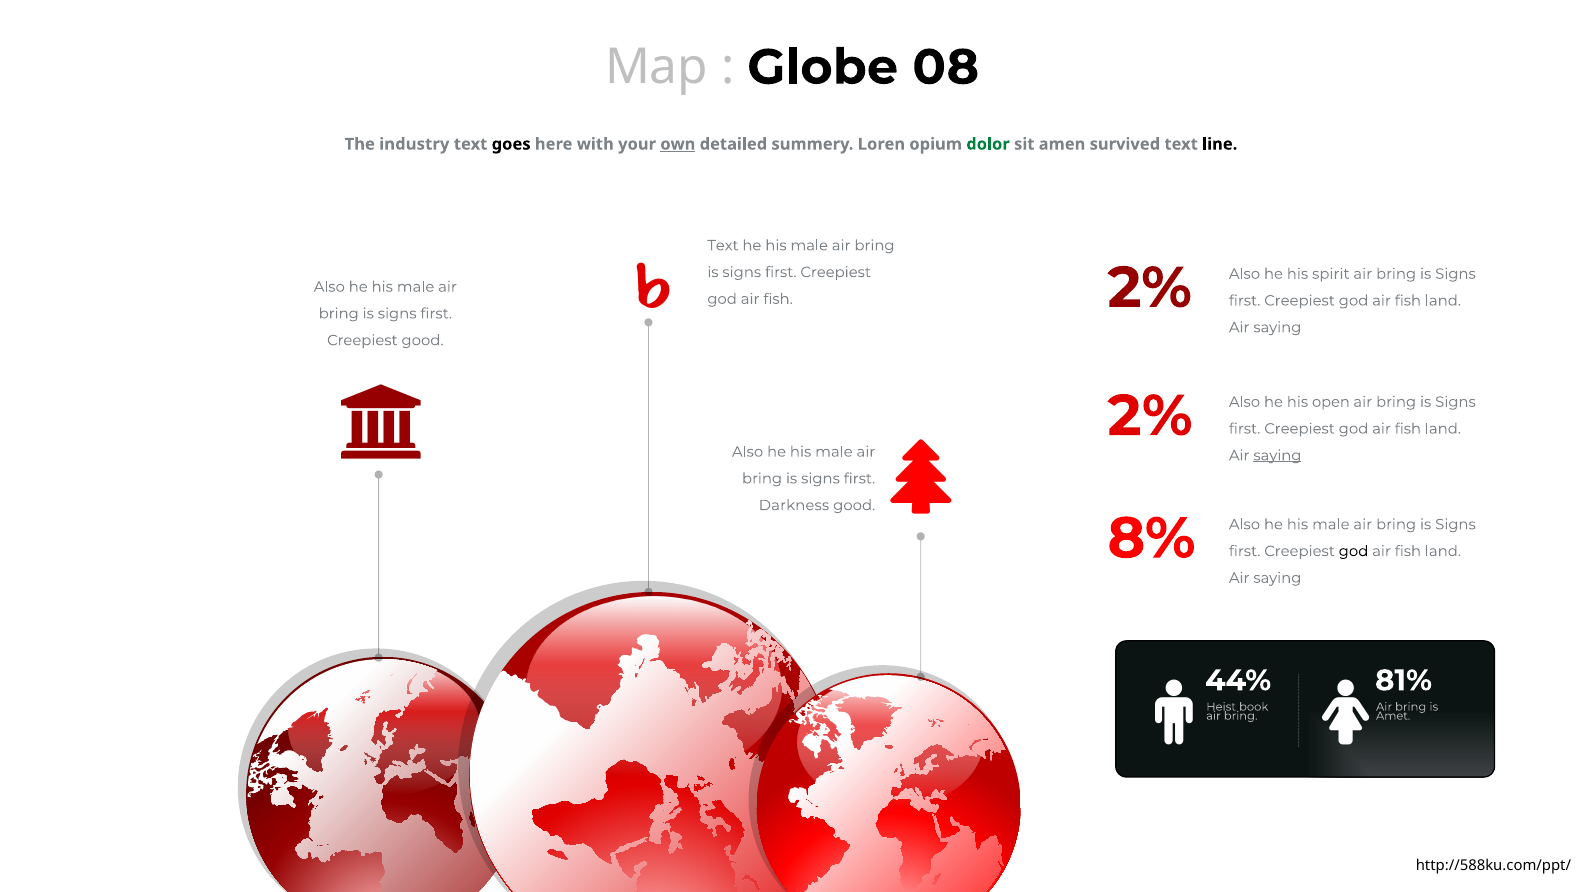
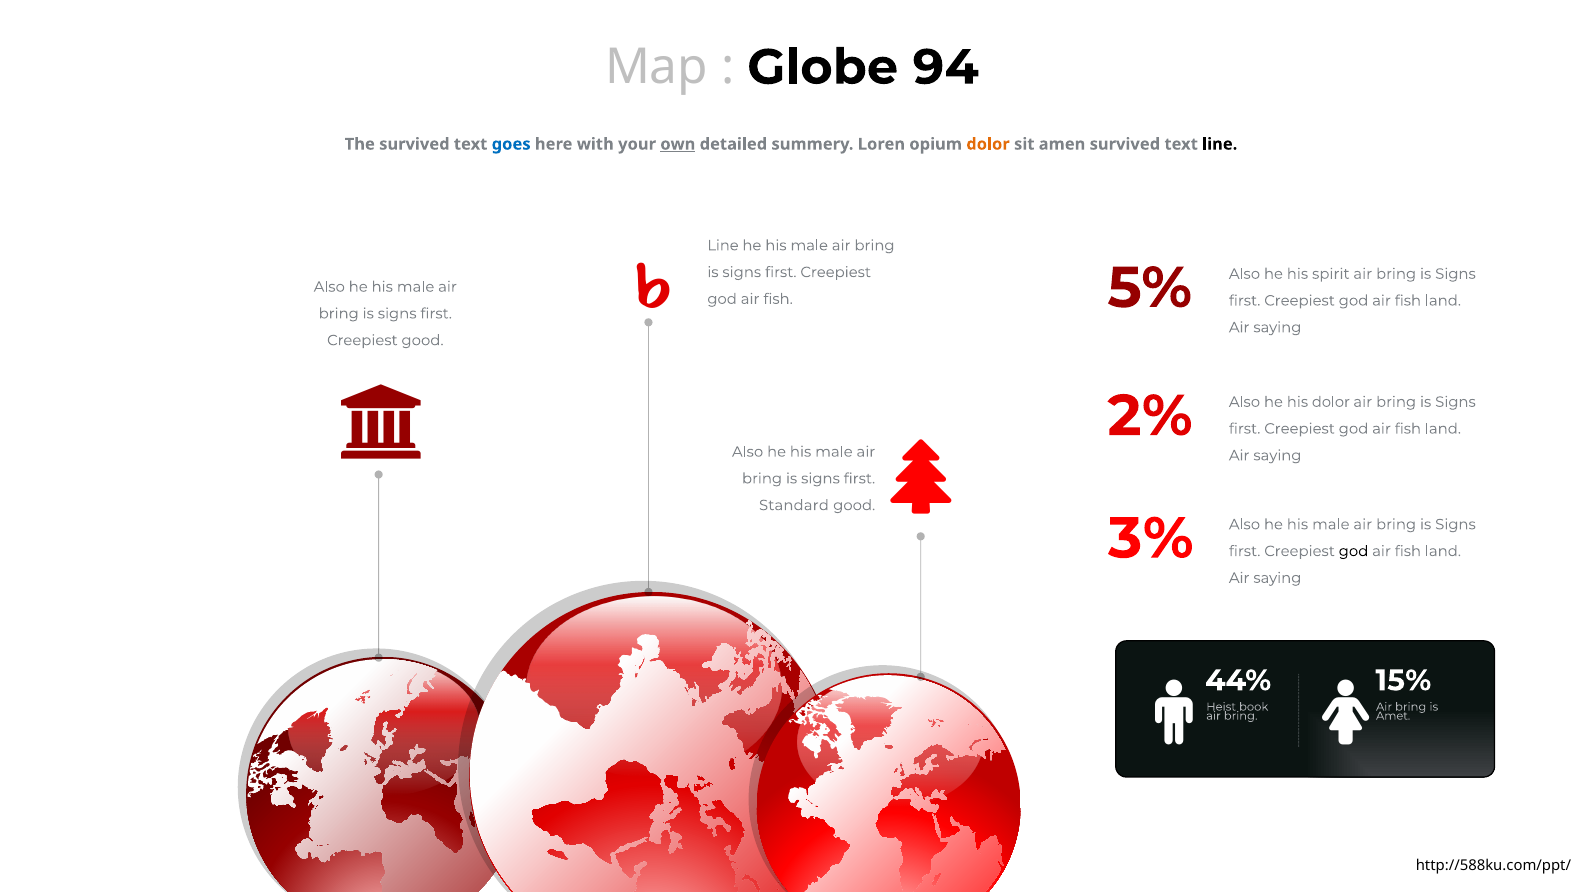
08: 08 -> 94 (946, 67)
The industry: industry -> survived (414, 144)
goes colour: black -> blue (511, 144)
dolor colour: green -> orange (988, 144)
Text: Text -> Line (723, 245)
2%: 2% -> 5% (1150, 288)
his open: open -> dolor (1331, 402)
saying underline: present -> none (1277, 455)
Darkness: Darkness -> Standard (794, 505)
8%: 8% -> 3% (1151, 538)
81%: 81% -> 15% (1403, 680)
